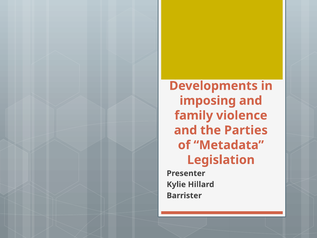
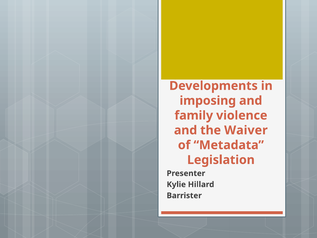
Parties: Parties -> Waiver (246, 130)
